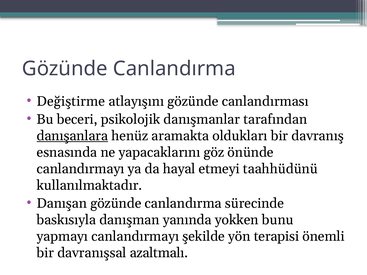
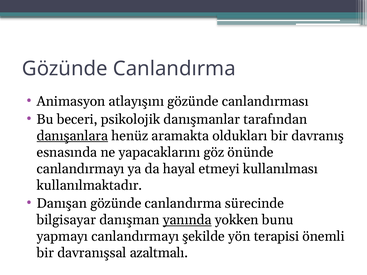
Değiştirme: Değiştirme -> Animasyon (71, 101)
taahhüdünü: taahhüdünü -> kullanılması (280, 169)
baskısıyla: baskısıyla -> bilgisayar (66, 220)
yanında underline: none -> present (187, 220)
